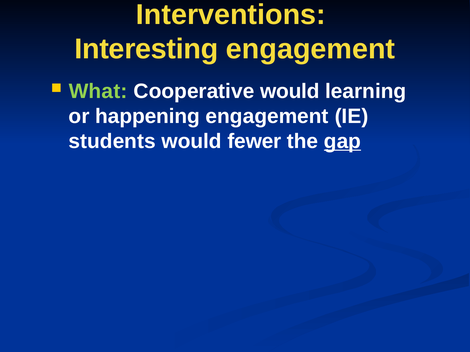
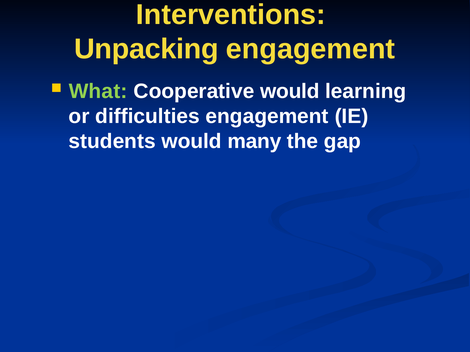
Interesting: Interesting -> Unpacking (146, 49)
happening: happening -> difficulties (148, 116)
fewer: fewer -> many (254, 141)
gap underline: present -> none (343, 141)
